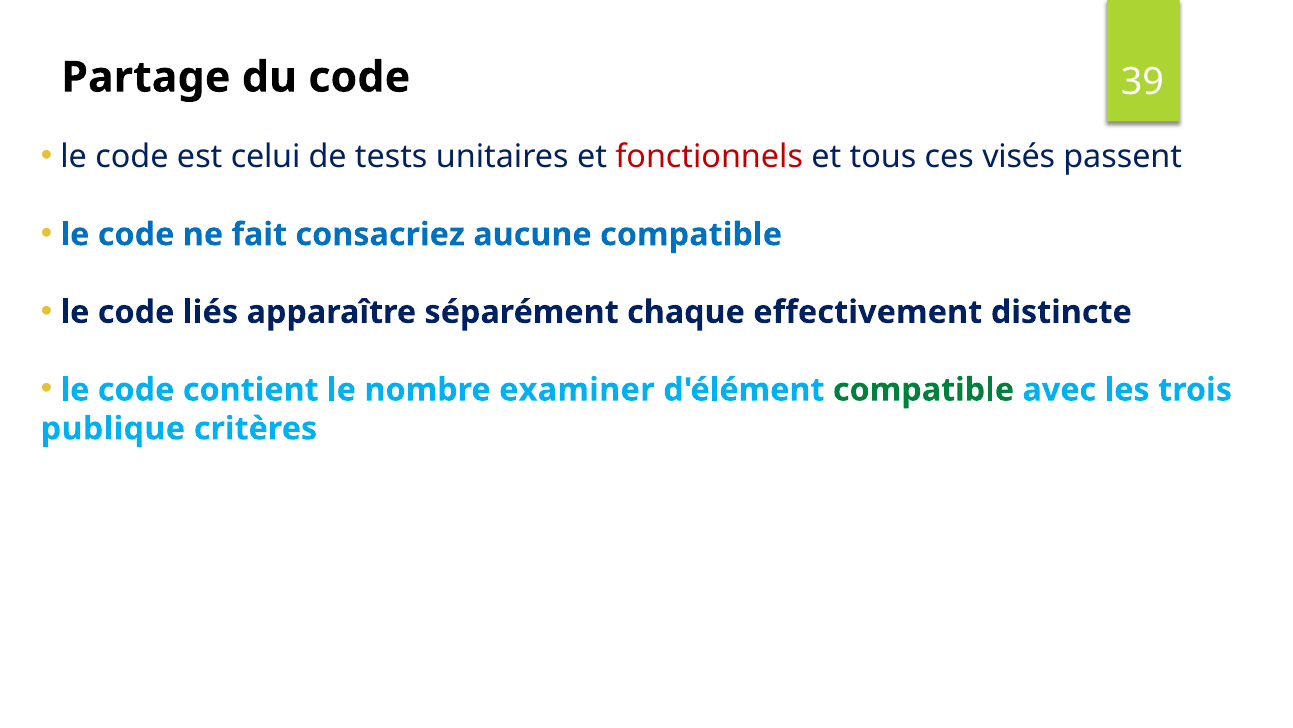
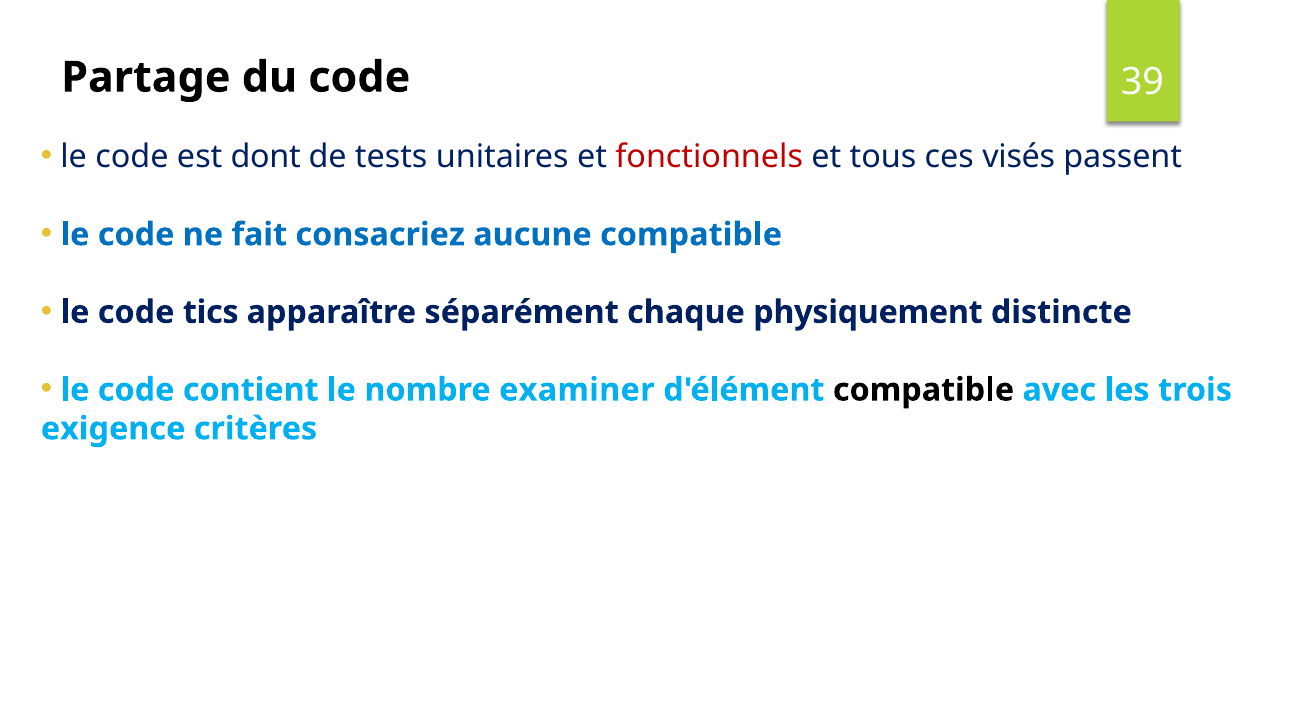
celui: celui -> dont (266, 157)
liés: liés -> tics (211, 312)
effectivement: effectivement -> physiquement (868, 312)
compatible colour: green -> black (924, 390)
publique: publique -> exigence (113, 428)
